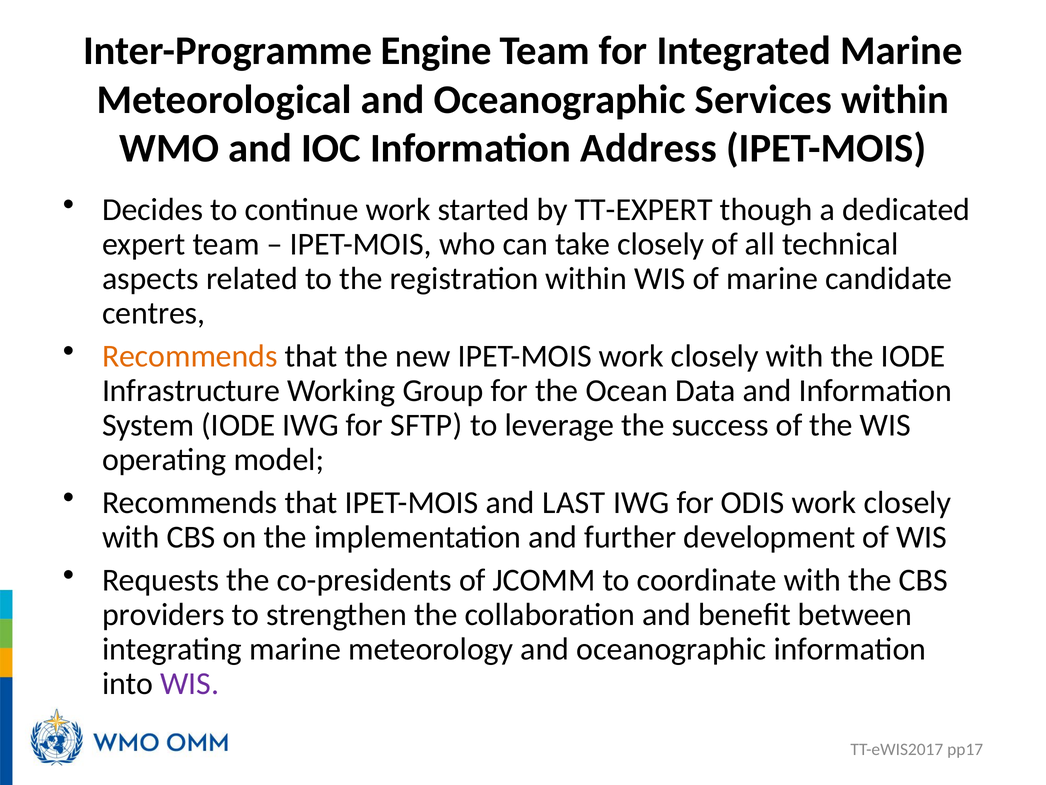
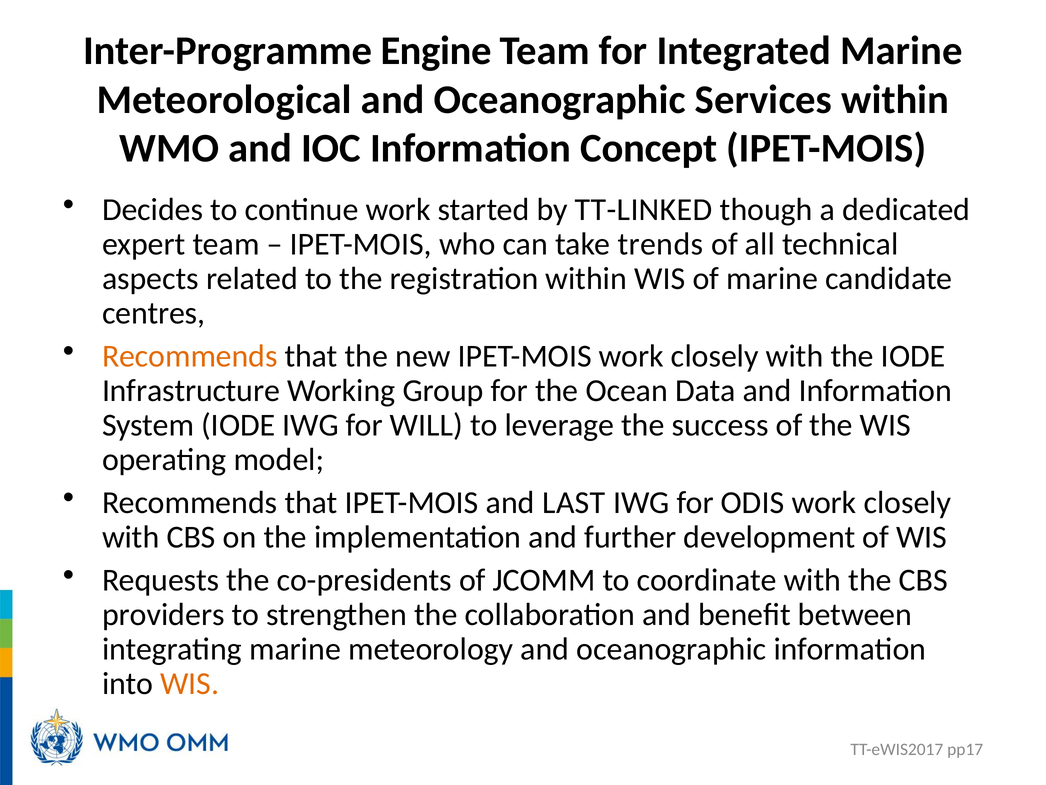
Address: Address -> Concept (649, 148)
TT-EXPERT: TT-EXPERT -> TT-LINKED (644, 210)
take closely: closely -> trends (660, 244)
SFTP: SFTP -> WILL (426, 425)
WIS colour: purple -> orange (190, 683)
